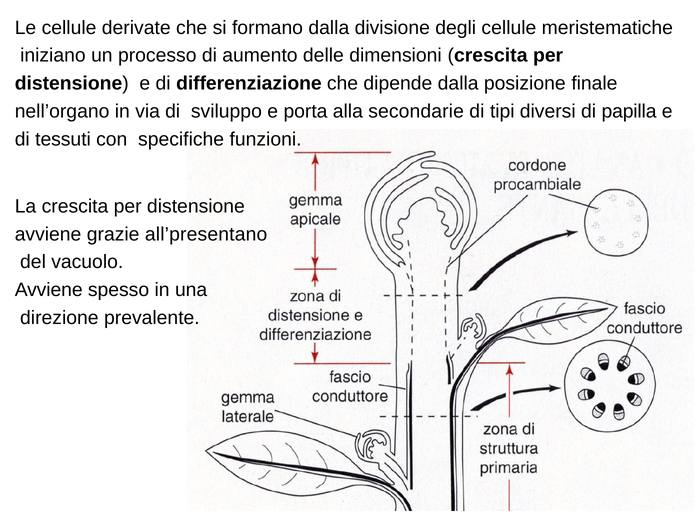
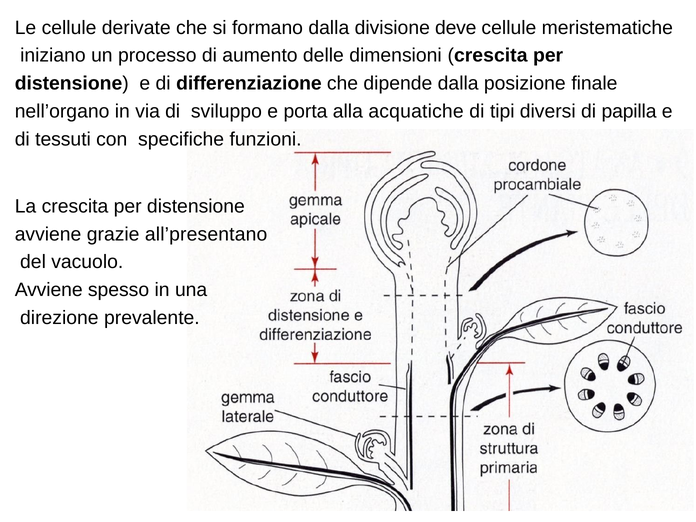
degli: degli -> deve (456, 28)
secondarie: secondarie -> acquatiche (416, 111)
